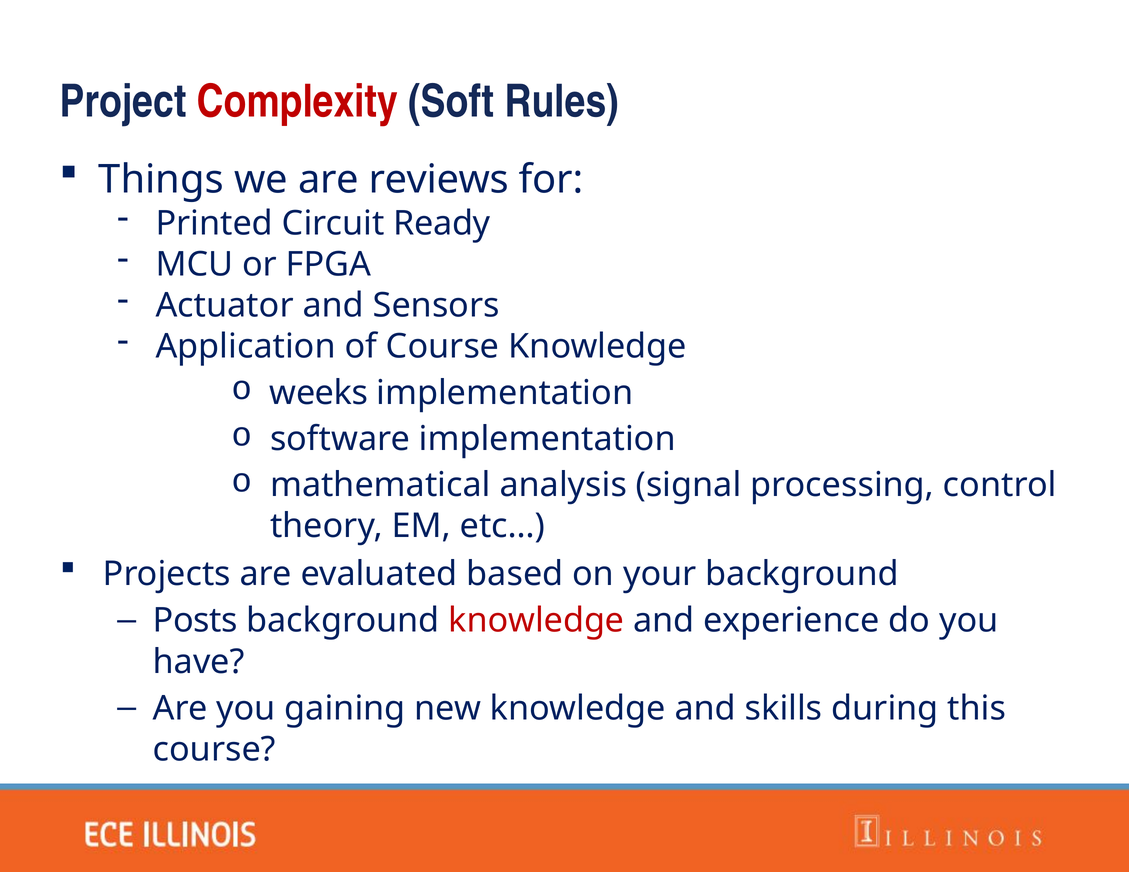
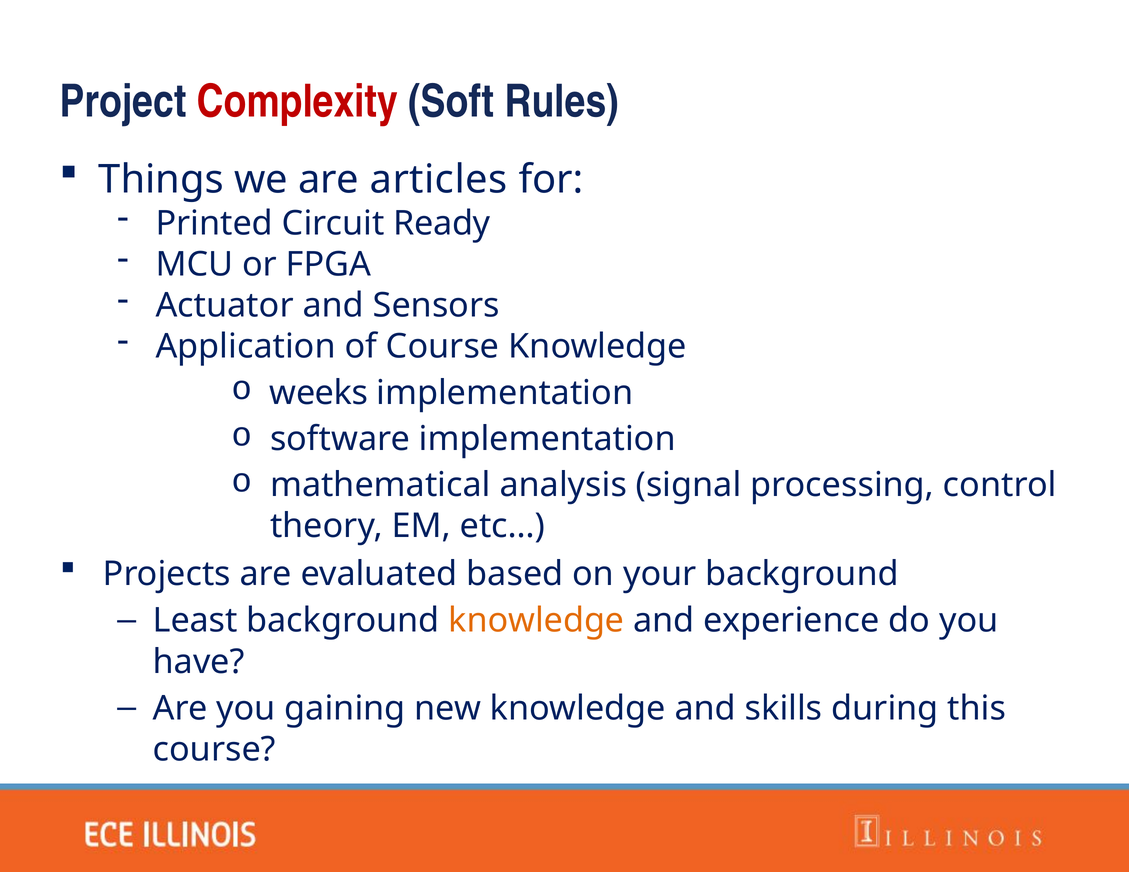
reviews: reviews -> articles (438, 179)
Posts: Posts -> Least (195, 621)
knowledge colour: red -> orange (536, 621)
